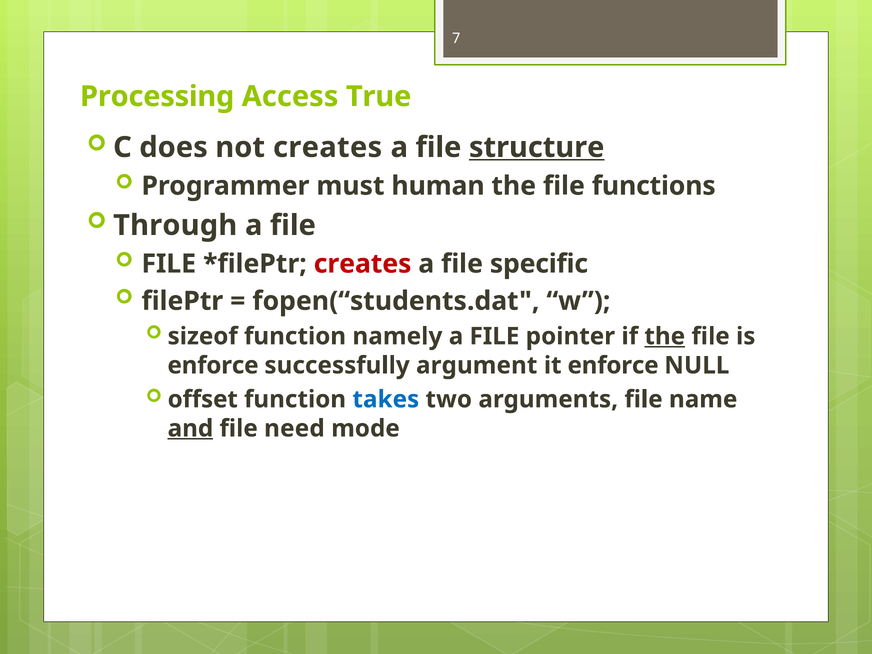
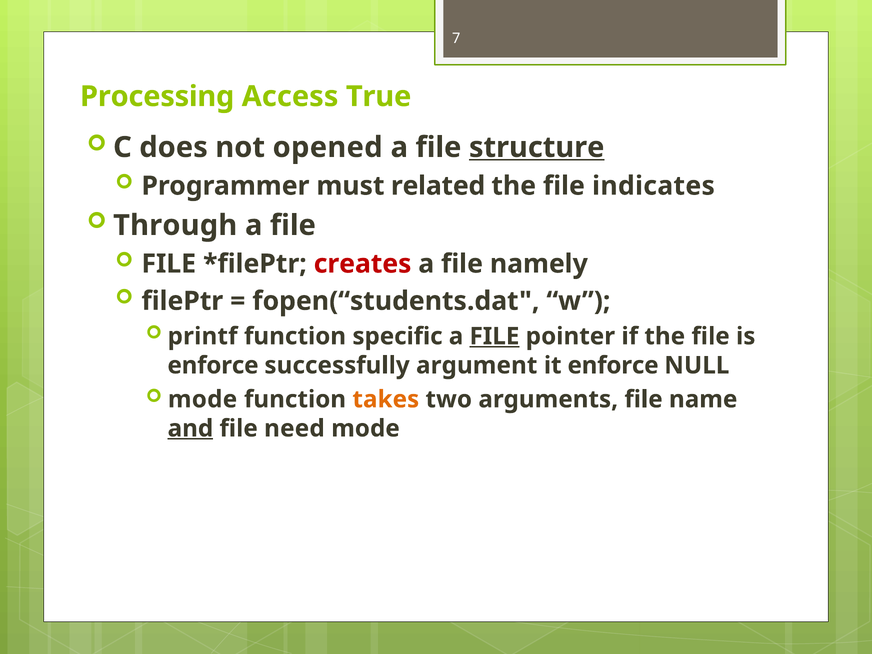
not creates: creates -> opened (328, 147)
human: human -> related (438, 186)
functions: functions -> indicates (653, 186)
specific: specific -> namely (539, 264)
sizeof: sizeof -> printf (203, 336)
namely: namely -> specific (398, 336)
FILE underline: none -> present (494, 336)
the underline: present -> none (665, 336)
offset: offset -> mode (203, 399)
takes colour: blue -> orange (386, 399)
